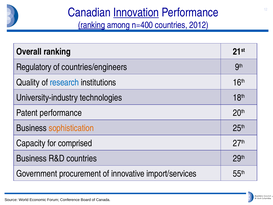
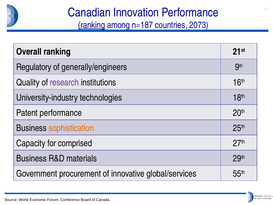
Innovation underline: present -> none (136, 12)
n=400: n=400 -> n=187 (142, 25)
2012: 2012 -> 2073 (199, 25)
countries/engineers: countries/engineers -> generally/engineers (94, 67)
research colour: blue -> purple (64, 82)
R&D countries: countries -> materials (82, 158)
import/services: import/services -> global/services (171, 174)
